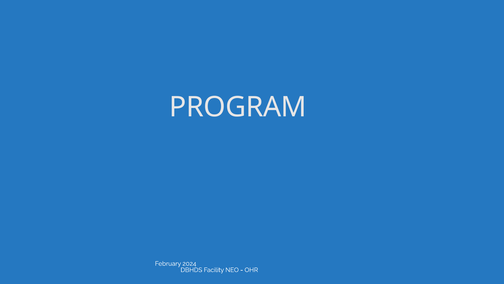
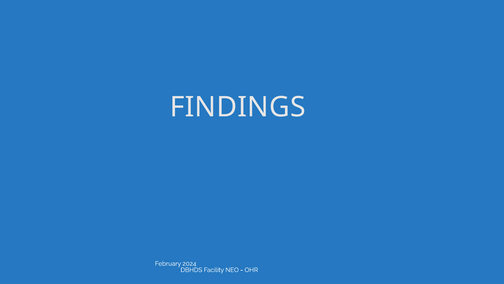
PROGRAM: PROGRAM -> FINDINGS (238, 107)
